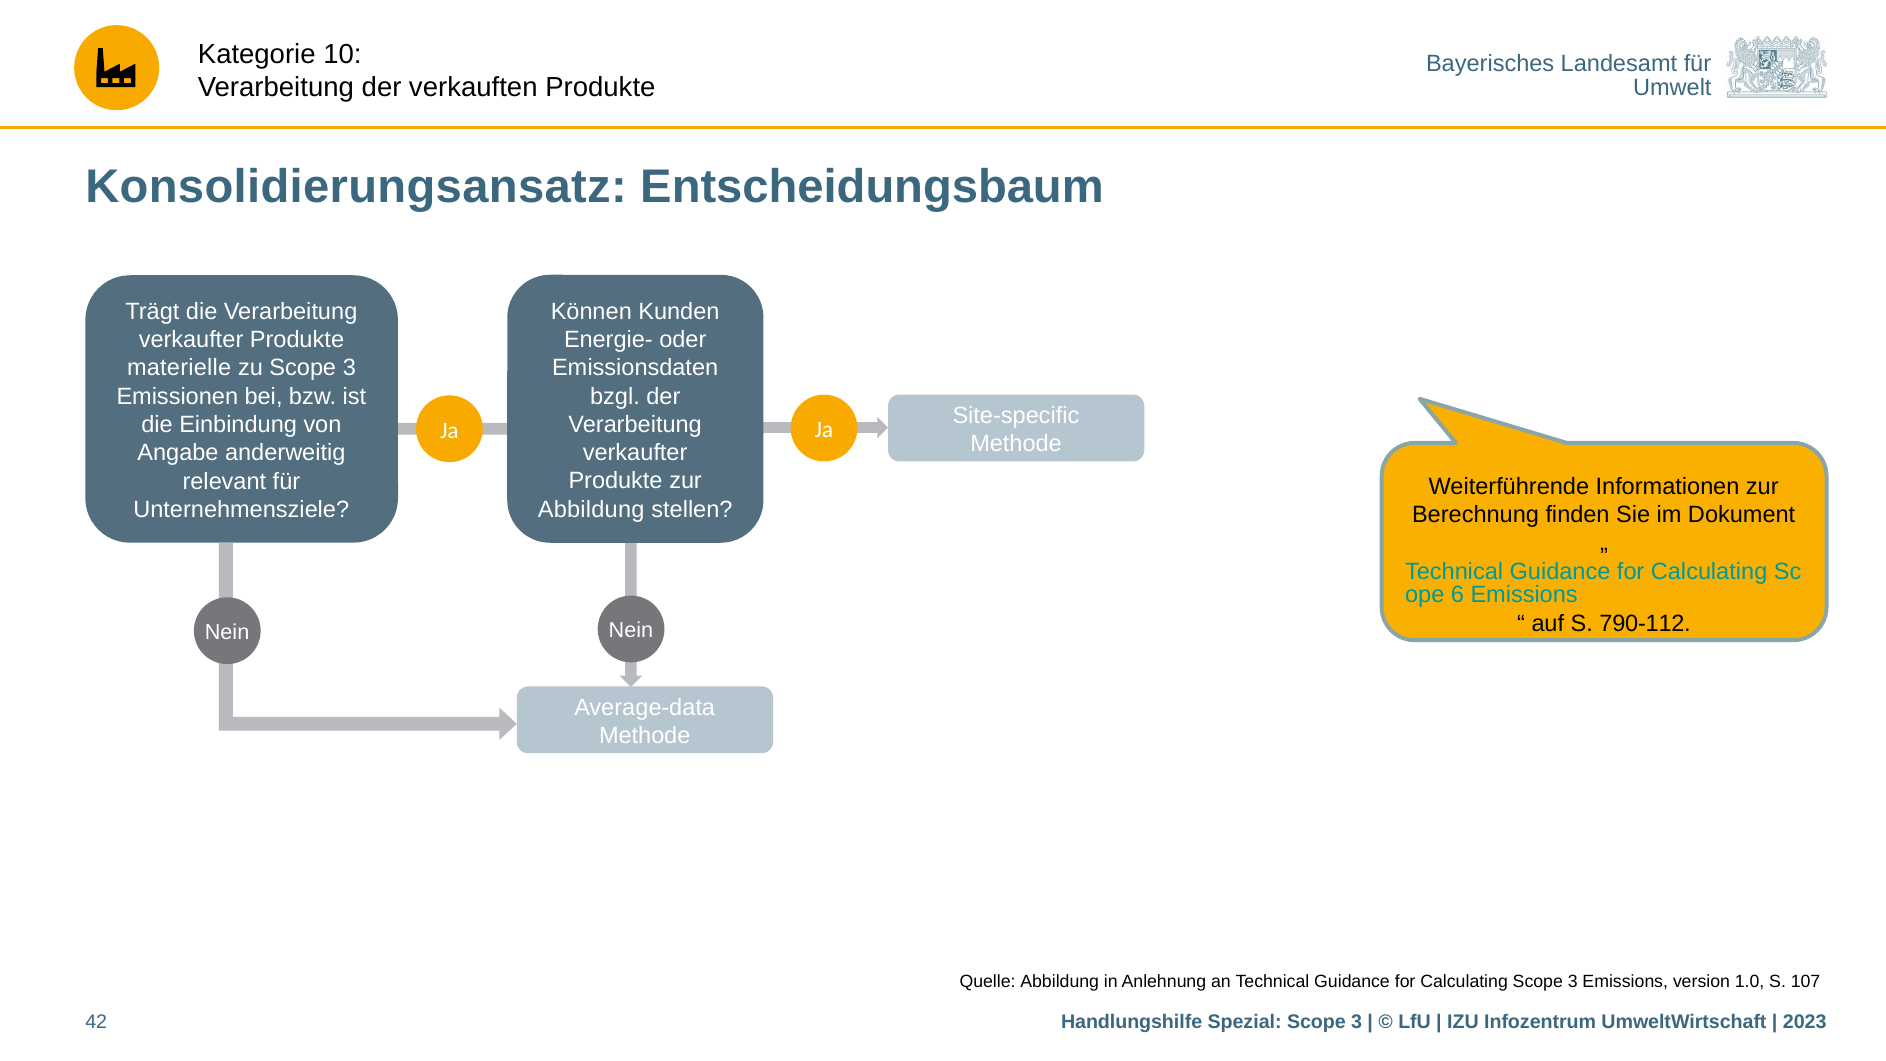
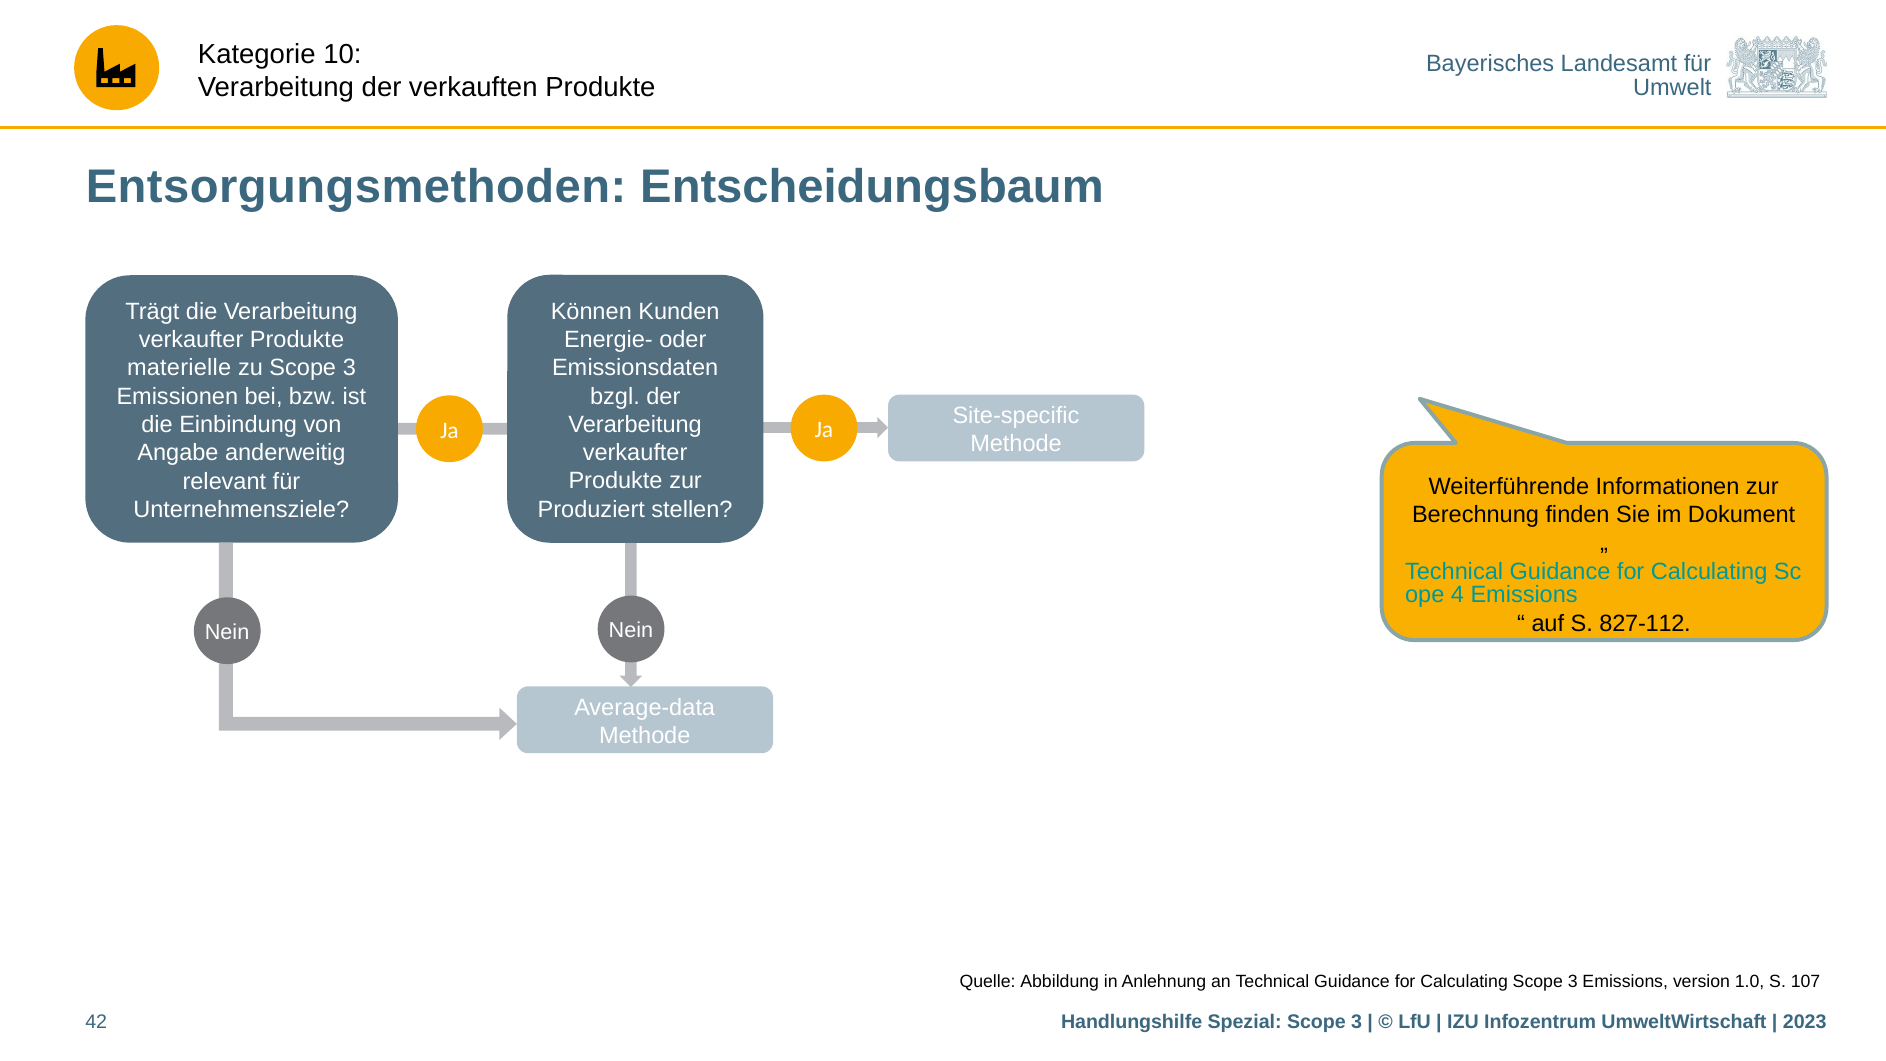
Konsolidierungsansatz: Konsolidierungsansatz -> Entsorgungsmethoden (356, 187)
Abbildung: Abbildung -> Produziert (591, 509)
6: 6 -> 4 (1457, 595)
790-112: 790-112 -> 827-112 (1645, 623)
